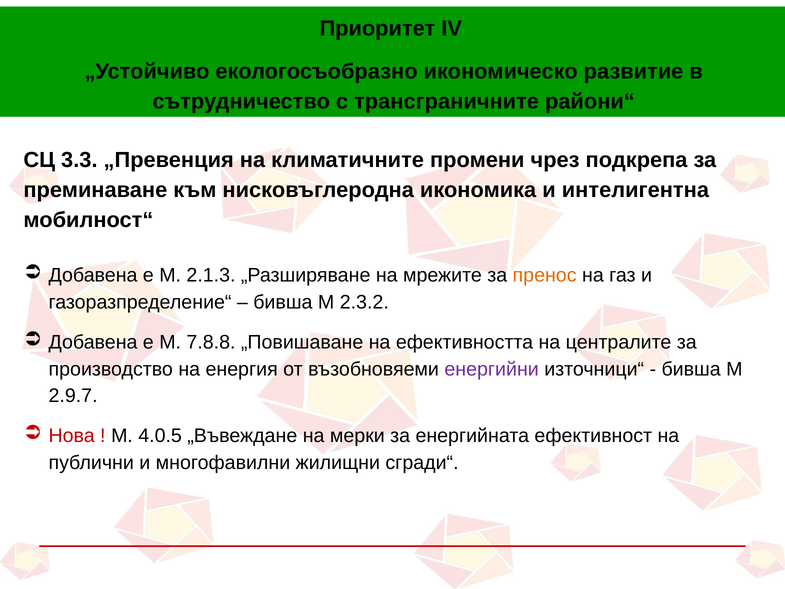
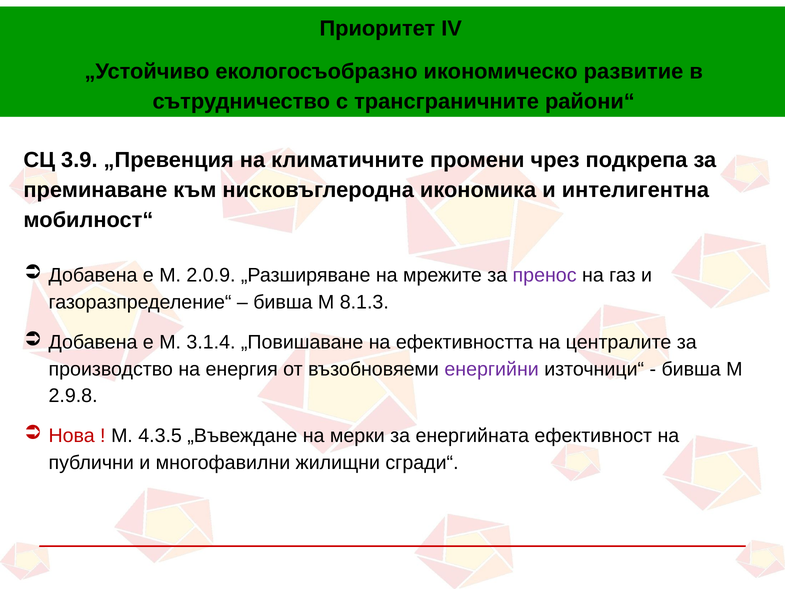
3.3: 3.3 -> 3.9 (79, 160)
2.1.3: 2.1.3 -> 2.0.9 (211, 275)
пренос colour: orange -> purple (545, 275)
2.3.2: 2.3.2 -> 8.1.3 (364, 302)
7.8.8: 7.8.8 -> 3.1.4 (211, 342)
2.9.7: 2.9.7 -> 2.9.8 (73, 396)
4.0.5: 4.0.5 -> 4.3.5 (160, 436)
